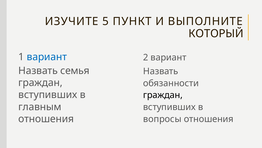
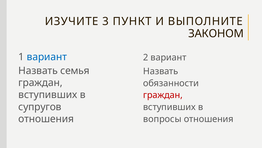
5: 5 -> 3 (106, 21)
КОТОРЫЙ: КОТОРЫЙ -> ЗАКОНОМ (216, 33)
граждан colour: black -> red (163, 95)
главным: главным -> супругов (40, 106)
